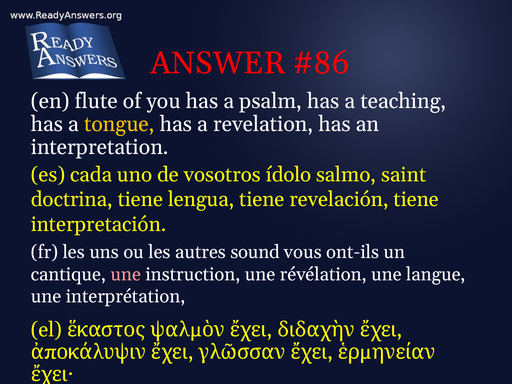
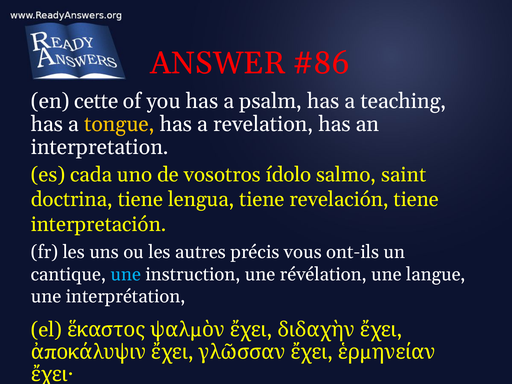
flute: flute -> cette (96, 101)
sound: sound -> précis (255, 252)
une colour: pink -> light blue (126, 274)
